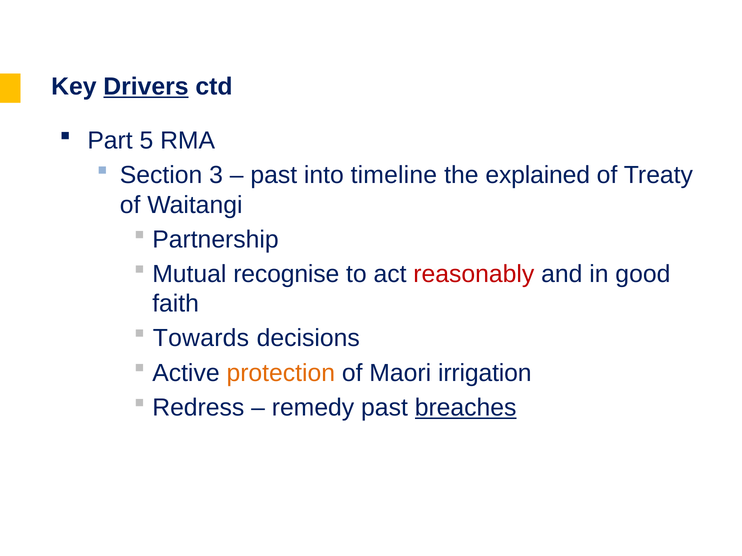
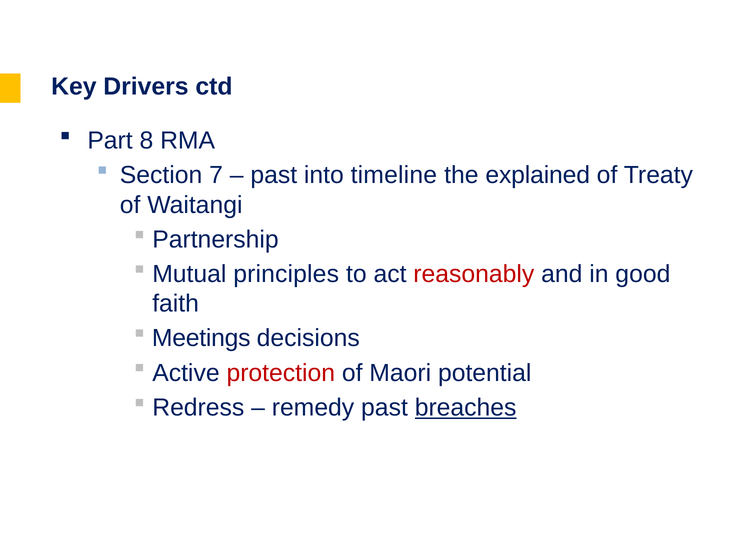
Drivers underline: present -> none (146, 87)
5: 5 -> 8 (146, 141)
3: 3 -> 7 (216, 175)
recognise: recognise -> principles (286, 274)
Towards: Towards -> Meetings (201, 339)
protection colour: orange -> red (281, 373)
irrigation: irrigation -> potential (485, 373)
